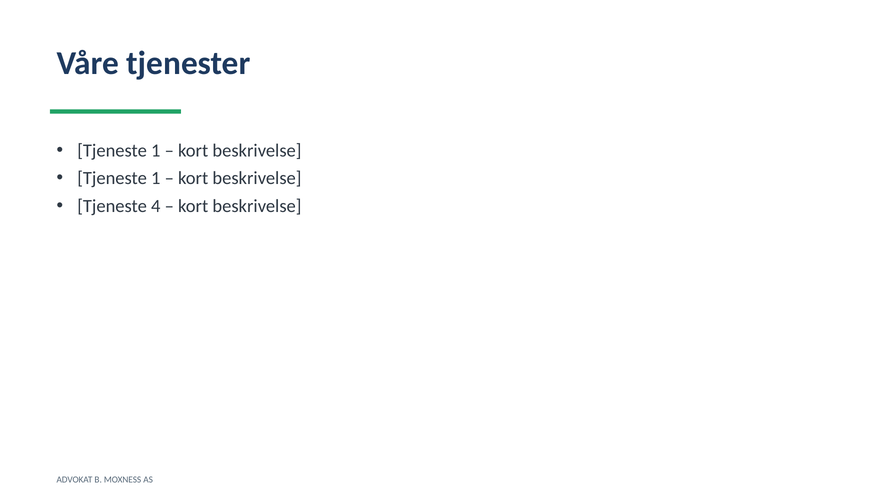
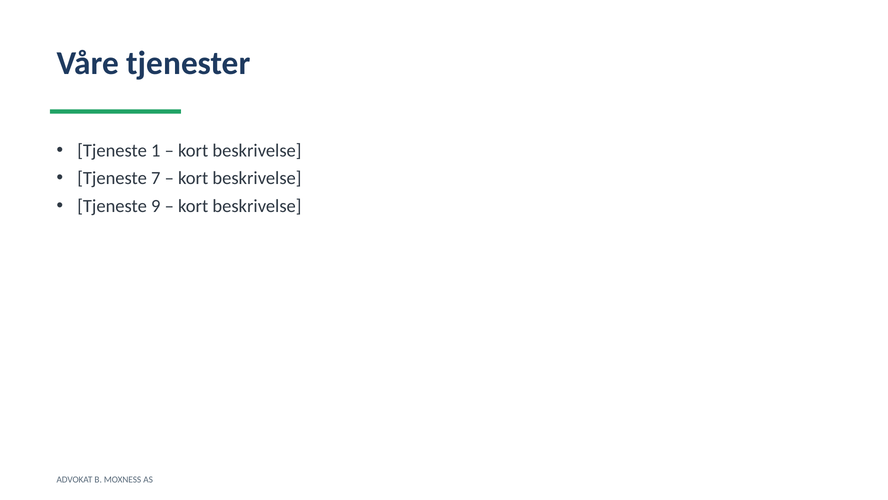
1: 1 -> 7 (156, 178)
4: 4 -> 9 (156, 206)
